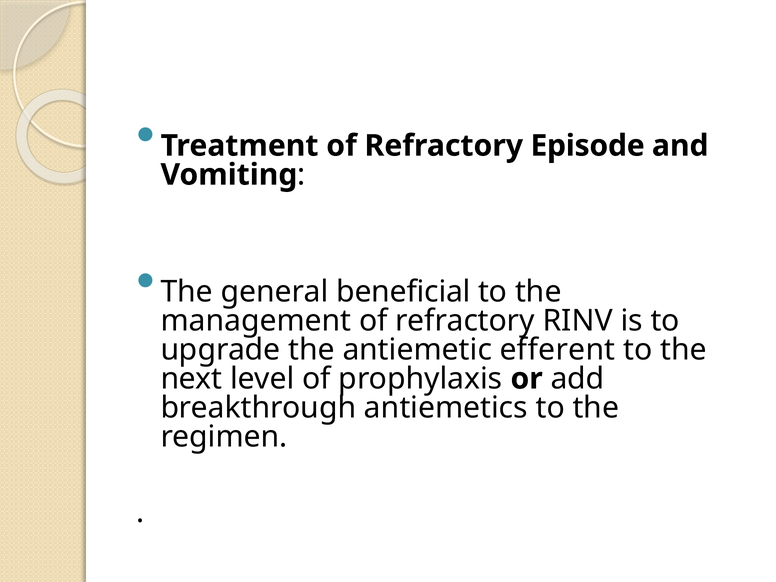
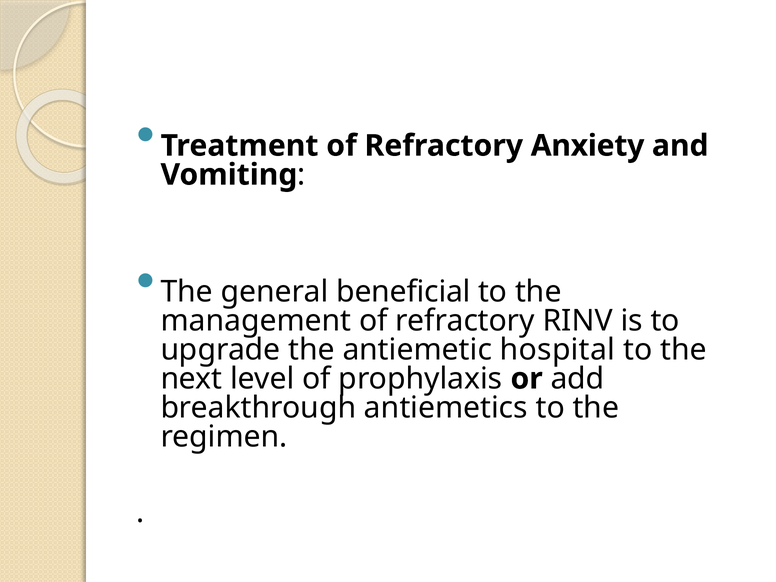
Episode: Episode -> Anxiety (588, 146)
efferent: efferent -> hospital (557, 350)
